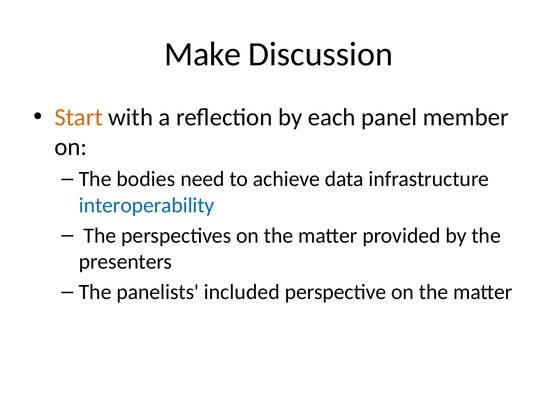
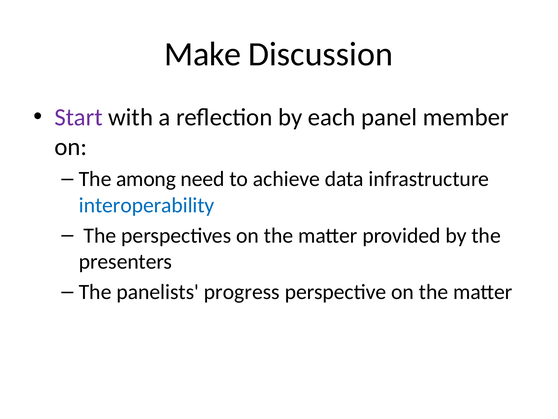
Start colour: orange -> purple (79, 117)
bodies: bodies -> among (146, 179)
included: included -> progress (242, 292)
